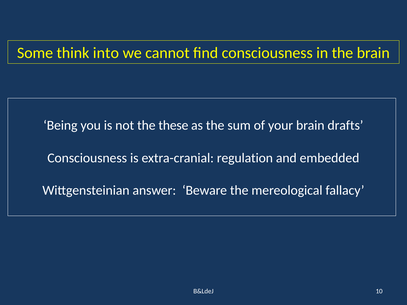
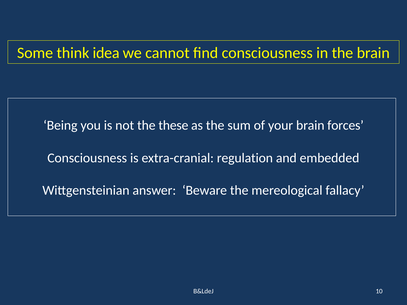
into: into -> idea (106, 53)
drafts: drafts -> forces (345, 126)
